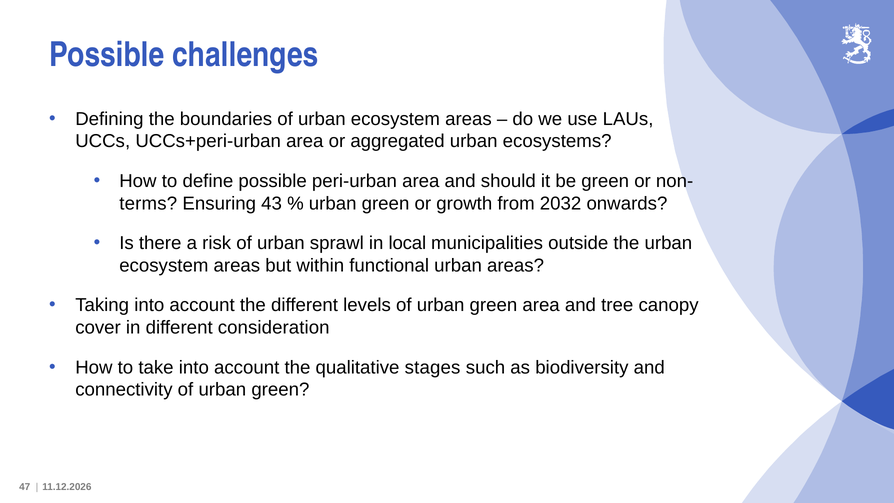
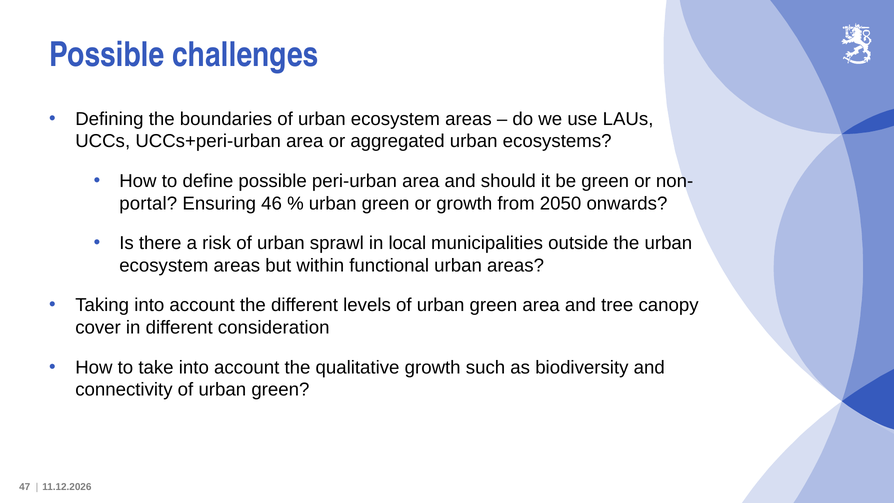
terms: terms -> portal (148, 203)
43: 43 -> 46 (272, 203)
2032: 2032 -> 2050 (561, 203)
qualitative stages: stages -> growth (433, 367)
